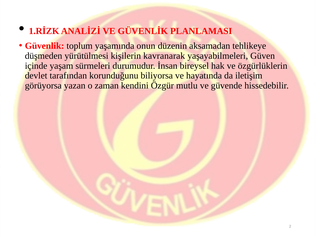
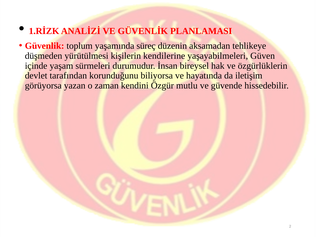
onun: onun -> süreç (146, 46)
kavranarak: kavranarak -> kendilerine (164, 56)
